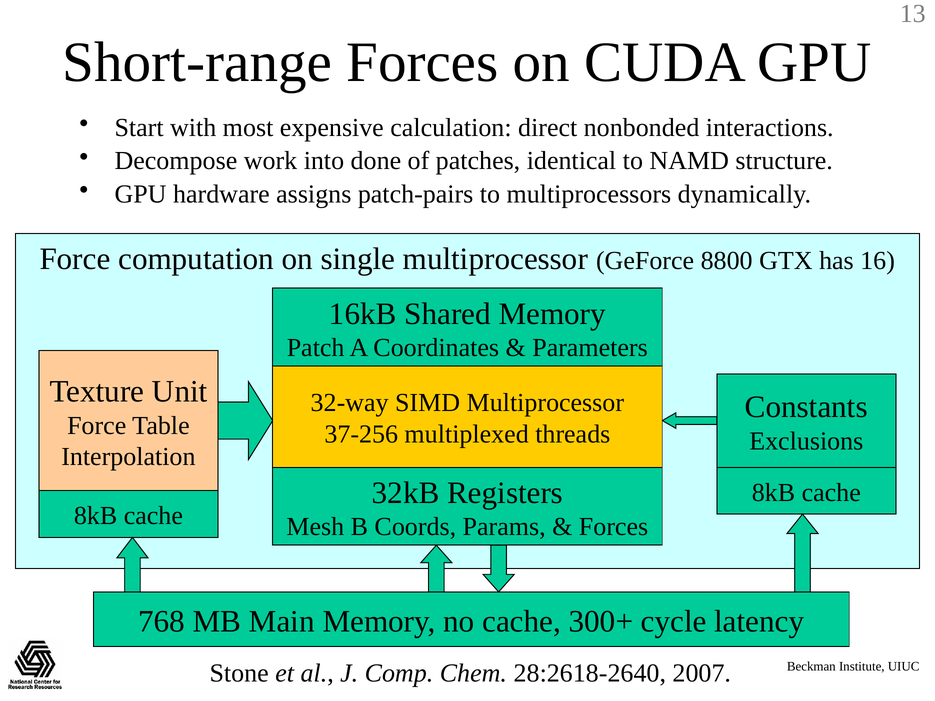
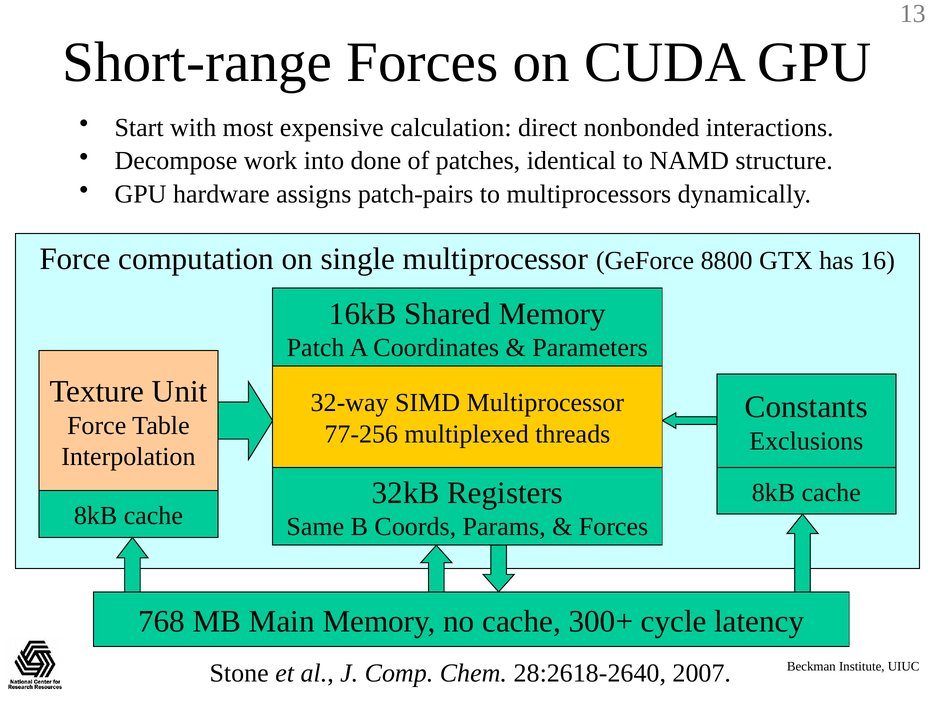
37-256: 37-256 -> 77-256 (361, 434)
Mesh: Mesh -> Same (315, 527)
